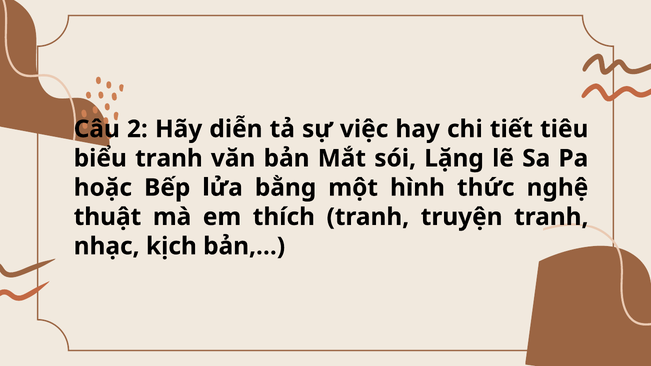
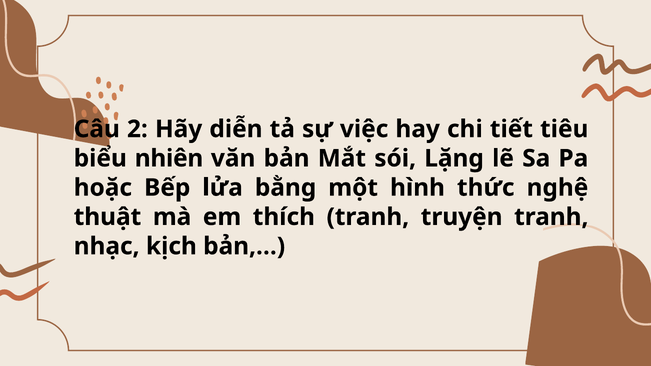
biểu tranh: tranh -> nhiên (169, 158)
